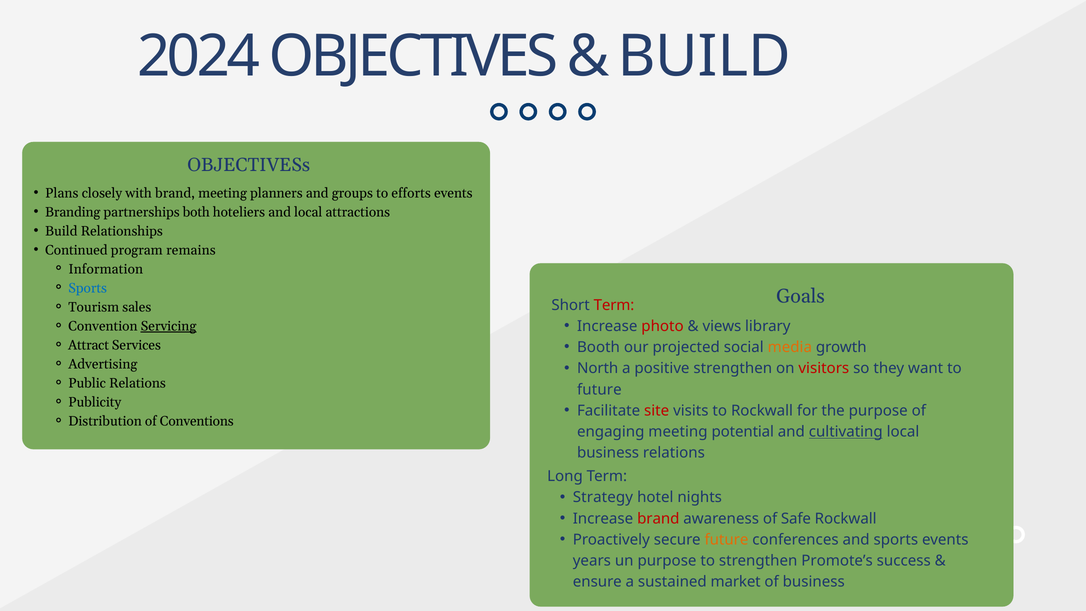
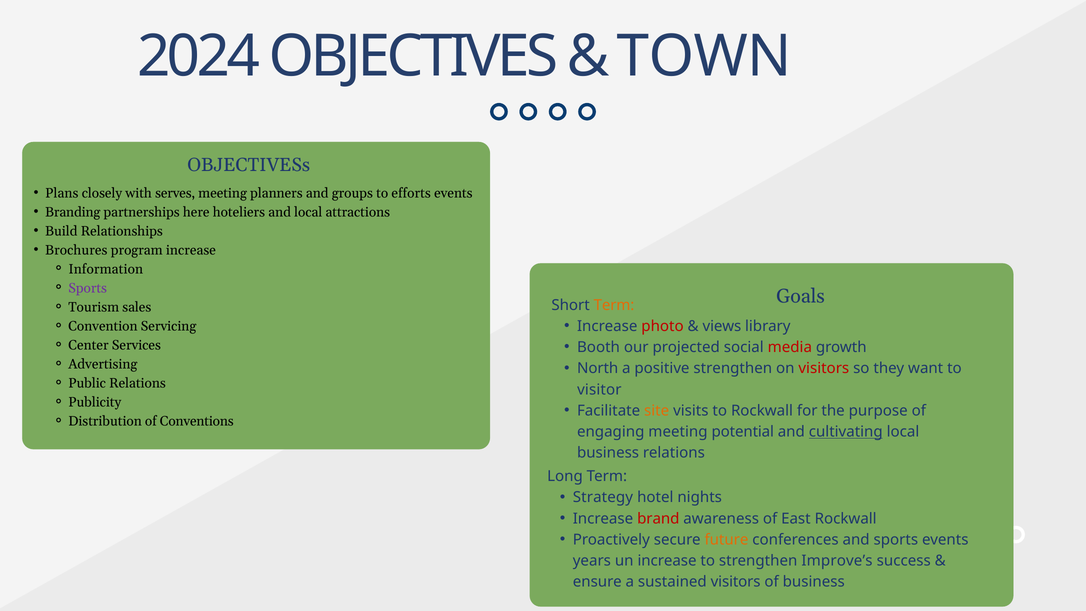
BUILD: BUILD -> TOWN (704, 56)
with brand: brand -> serves (175, 193)
both: both -> here (196, 212)
Continued: Continued -> Brochures (76, 250)
program remains: remains -> increase (191, 250)
Sports colour: blue -> purple (88, 288)
Term colour: red -> orange (614, 305)
Servicing underline: present -> none (169, 326)
Attract: Attract -> Center (88, 345)
media colour: orange -> red (790, 347)
future: future -> visitor (599, 389)
site colour: red -> orange (657, 411)
Safe: Safe -> East (796, 518)
un purpose: purpose -> increase (667, 561)
Promote’s: Promote’s -> Improve’s (837, 561)
sustained market: market -> visitors (736, 582)
